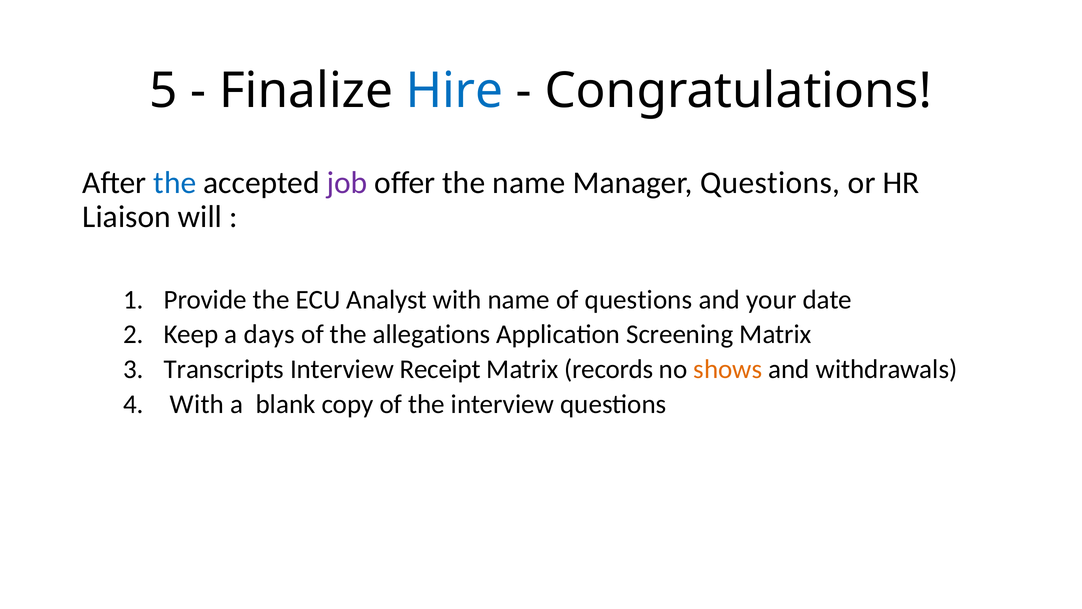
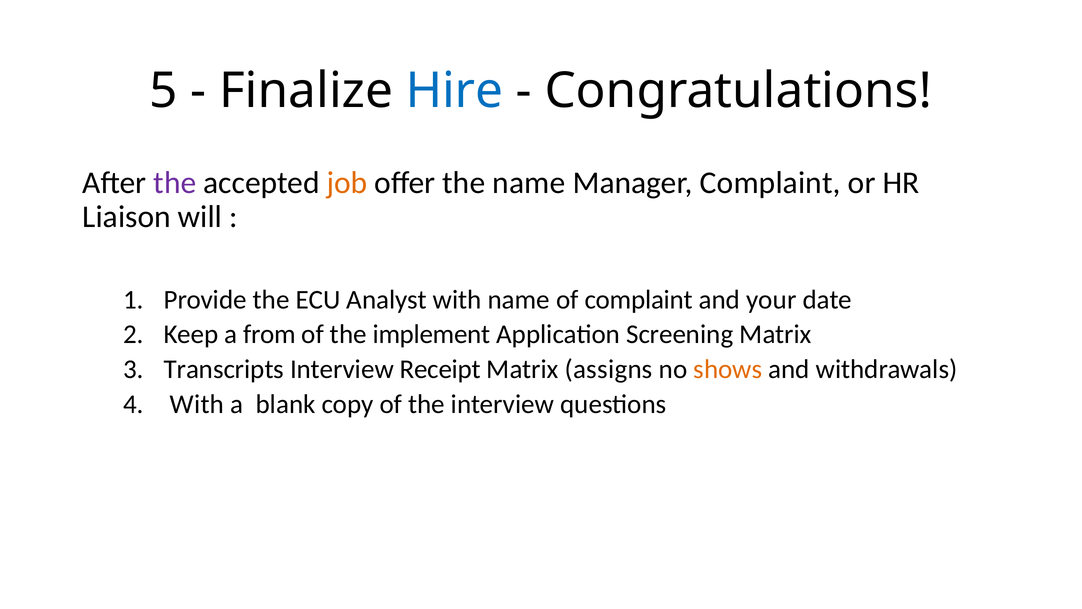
the colour: blue -> purple (175, 183)
job colour: purple -> orange (347, 183)
Manager Questions: Questions -> Complaint (770, 183)
of questions: questions -> complaint (639, 299)
days: days -> from (270, 334)
allegations: allegations -> implement (432, 334)
records: records -> assigns (609, 369)
